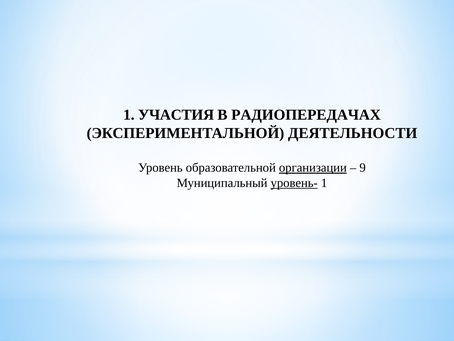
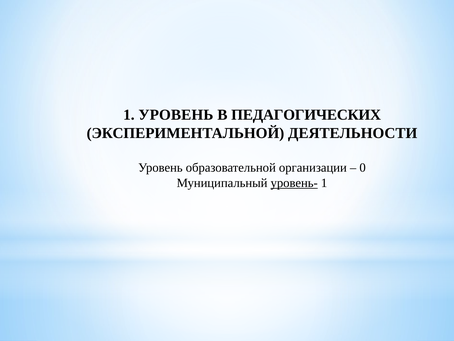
1 УЧАСТИЯ: УЧАСТИЯ -> УРОВЕНЬ (176, 115)
РАДИОПЕРЕДАЧАХ: РАДИОПЕРЕДАЧАХ -> ПЕДАГОГИЧЕСКИХ (306, 115)
организации underline: present -> none (313, 167)
9: 9 -> 0 (363, 167)
